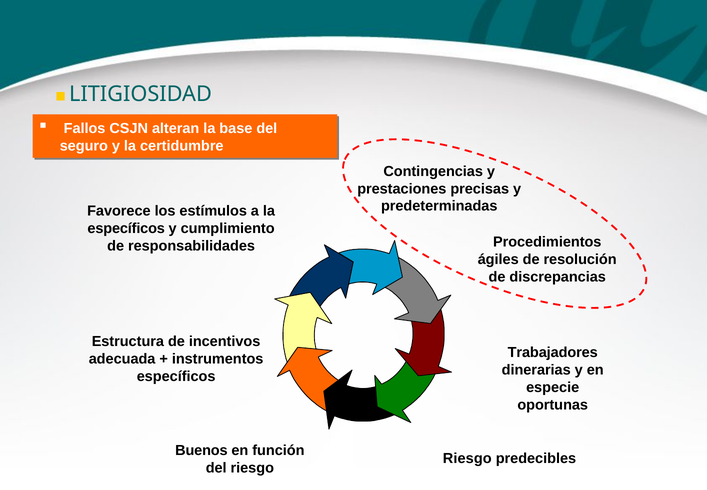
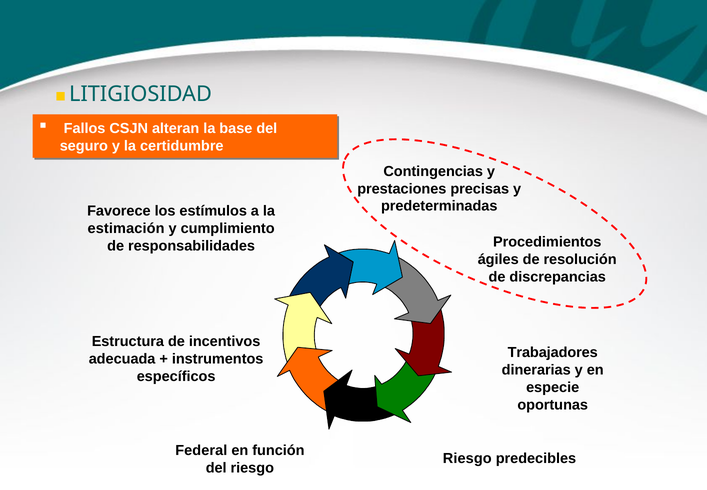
específicos: específicos -> estimación (126, 228)
Buenos: Buenos -> Federal (201, 450)
